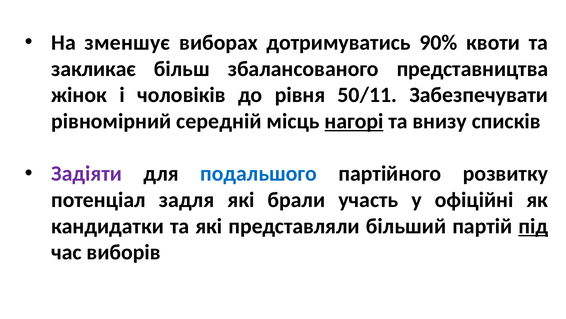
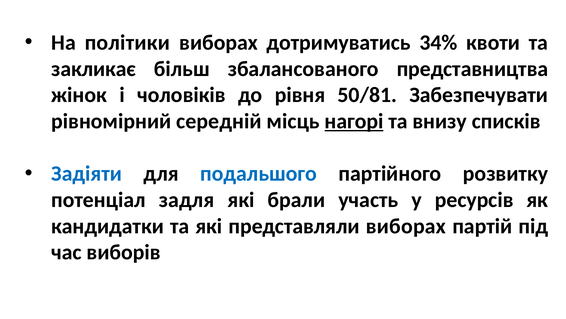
зменшує: зменшує -> політики (127, 42)
90%: 90% -> 34% (438, 42)
50/11: 50/11 -> 50/81 (367, 95)
Задіяти colour: purple -> blue (87, 173)
офіційні: офіційні -> ресурсів (474, 200)
представляли більший: більший -> виборах (406, 226)
під underline: present -> none (533, 226)
